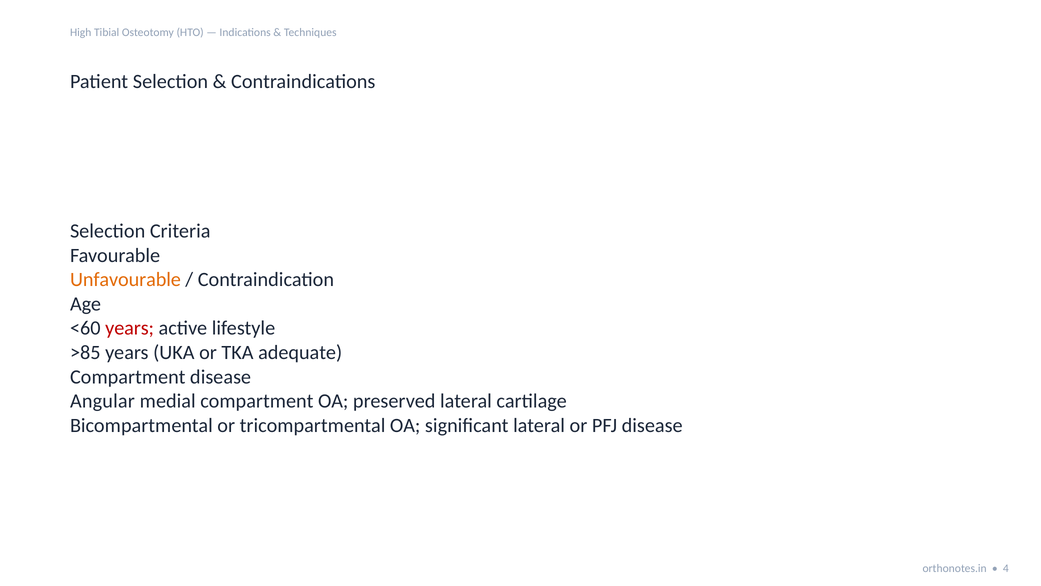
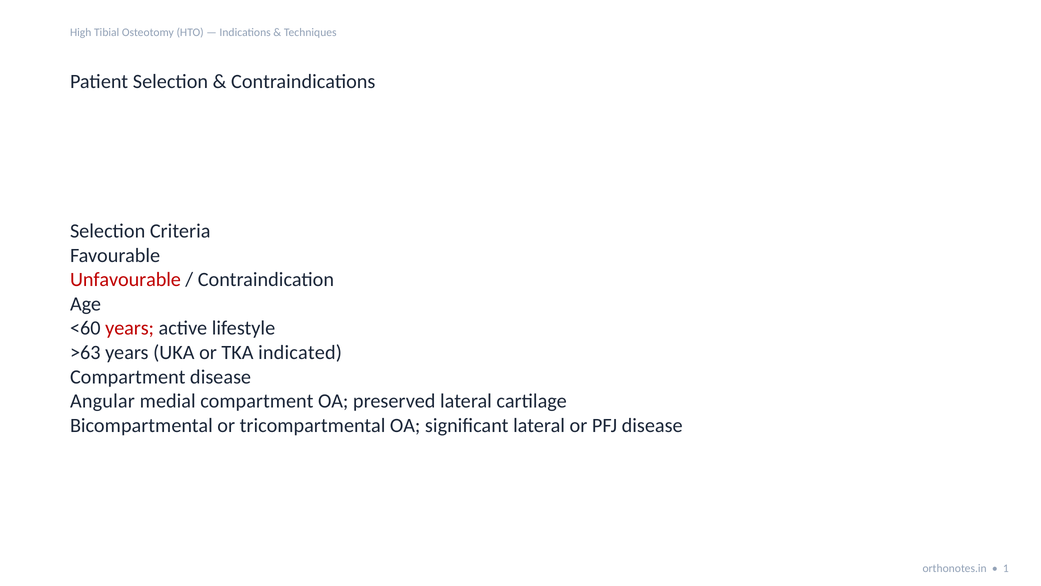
Unfavourable colour: orange -> red (125, 279)
>85: >85 -> >63 (85, 352)
adequate: adequate -> indicated (300, 352)
4: 4 -> 1 (1006, 568)
